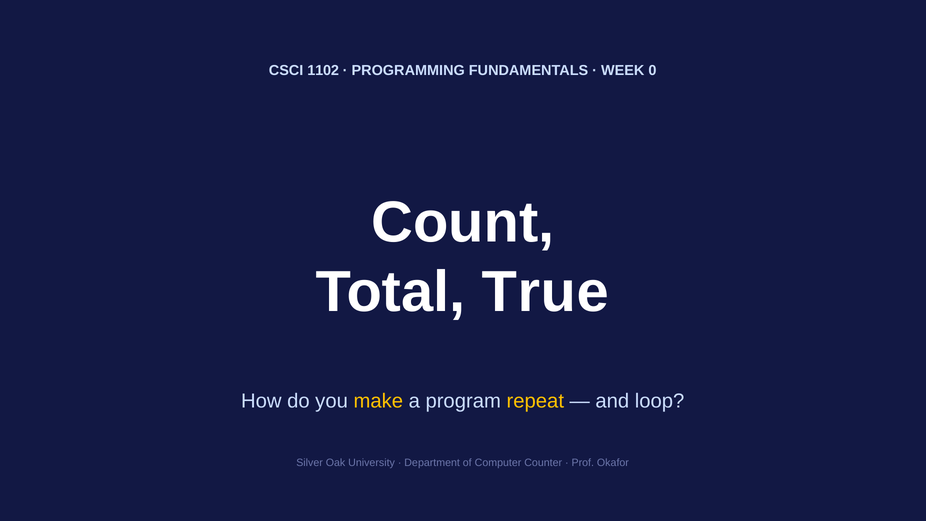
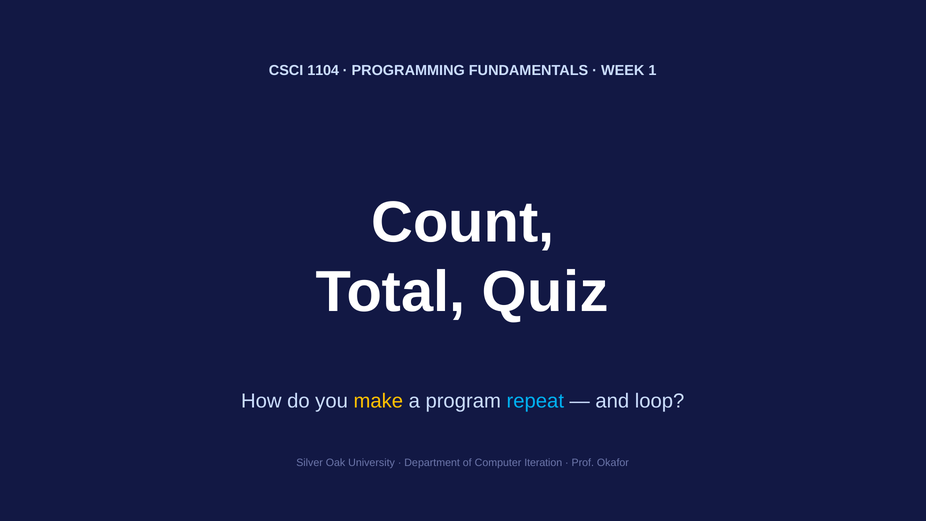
1102: 1102 -> 1104 (323, 70)
0: 0 -> 1 (652, 70)
True: True -> Quiz (545, 292)
repeat colour: yellow -> light blue (535, 401)
Counter: Counter -> Iteration (543, 463)
